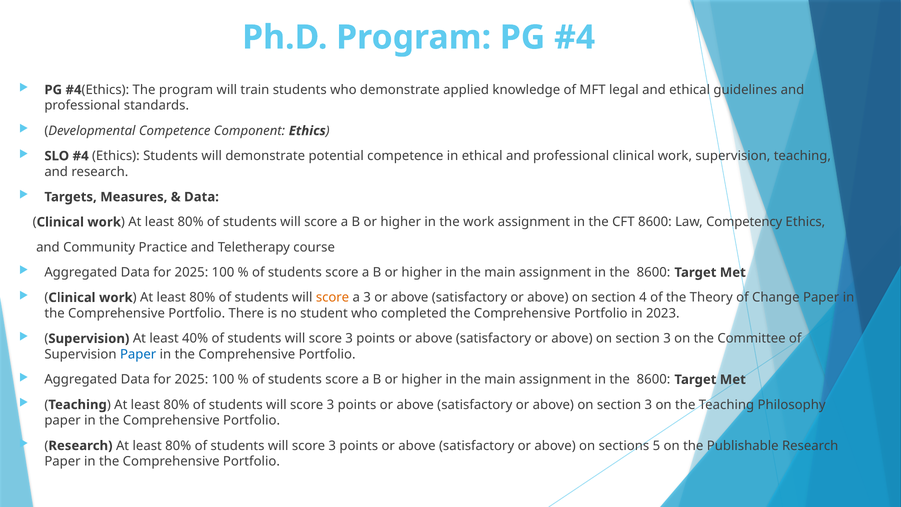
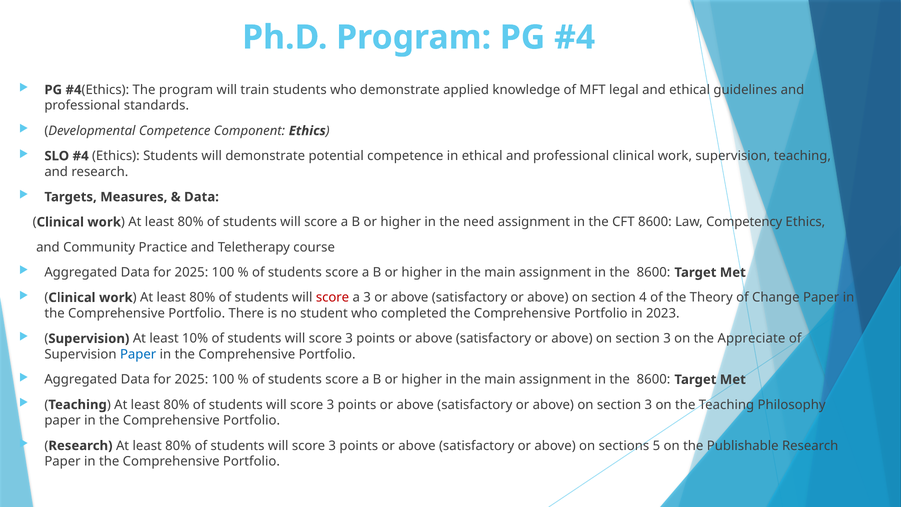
the work: work -> need (479, 222)
score colour: orange -> red (332, 298)
40%: 40% -> 10% (195, 338)
Committee: Committee -> Appreciate (751, 338)
